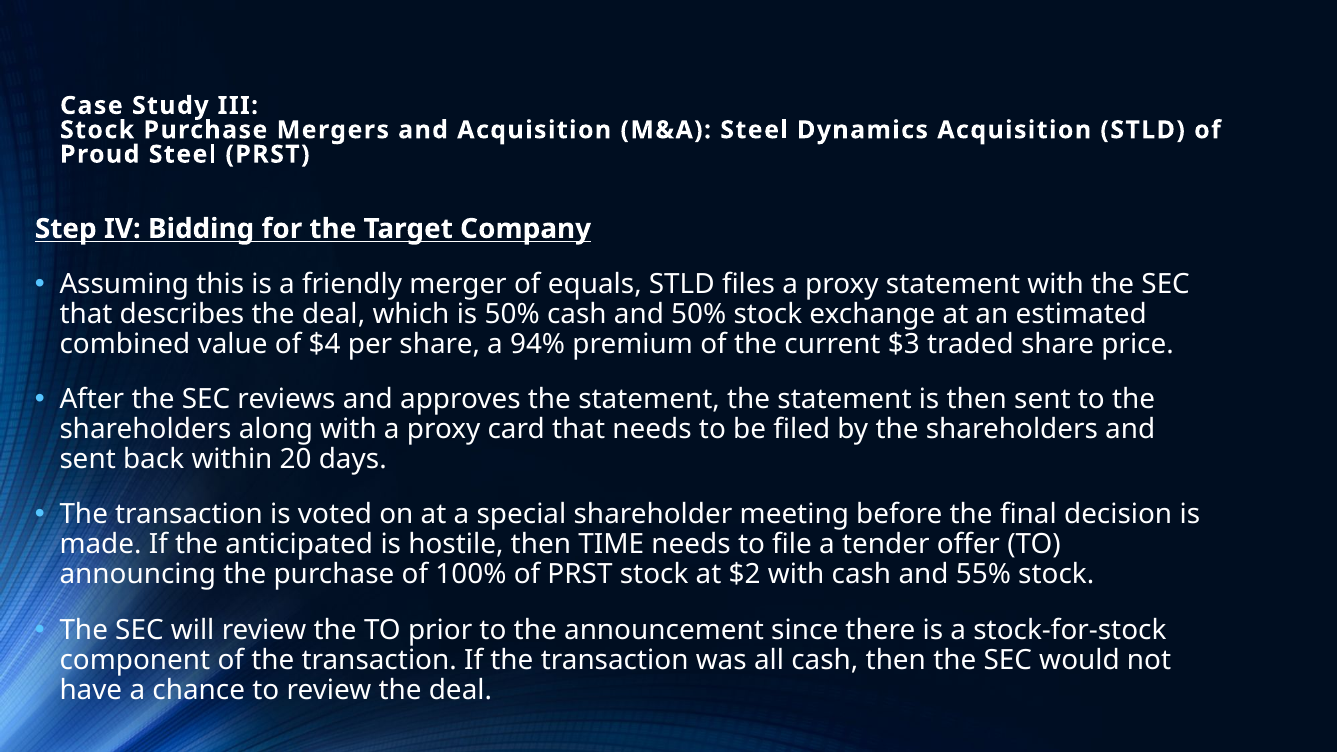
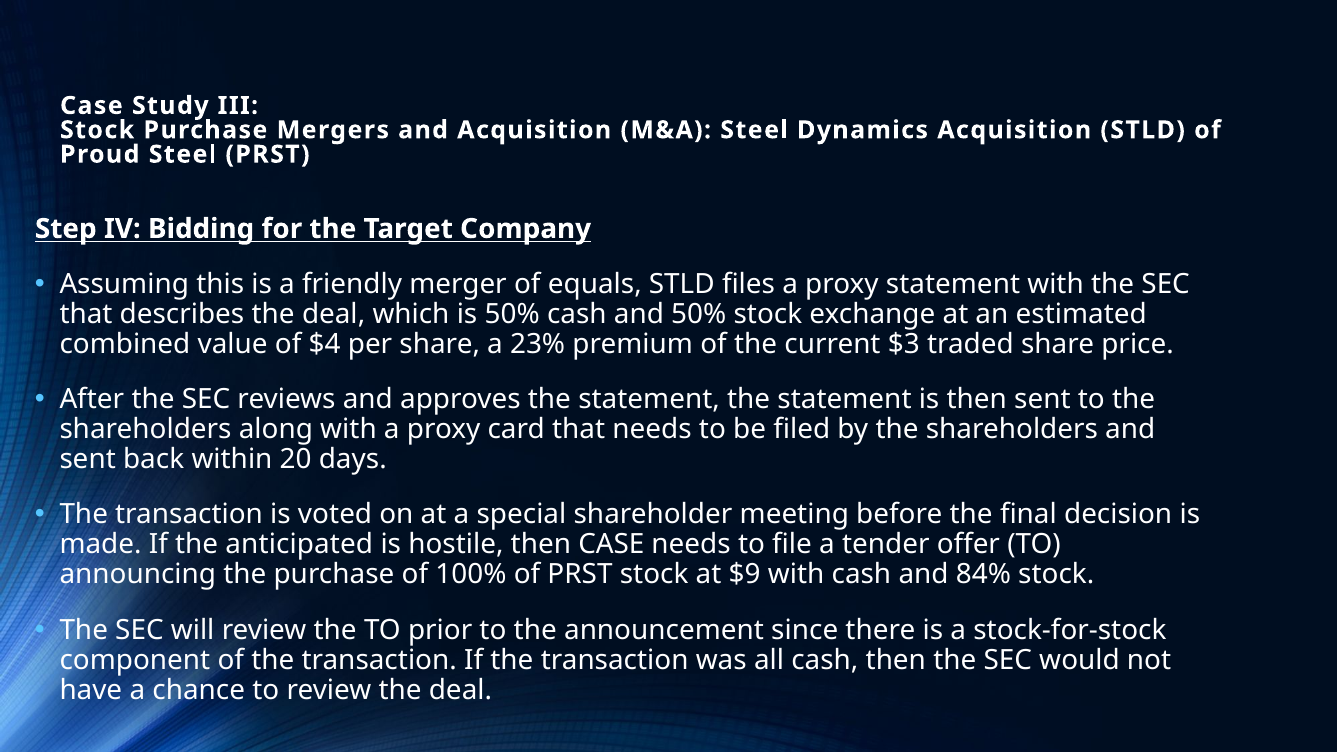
94%: 94% -> 23% (538, 344)
then TIME: TIME -> CASE (611, 545)
$2: $2 -> $9 (745, 575)
55%: 55% -> 84% (983, 575)
